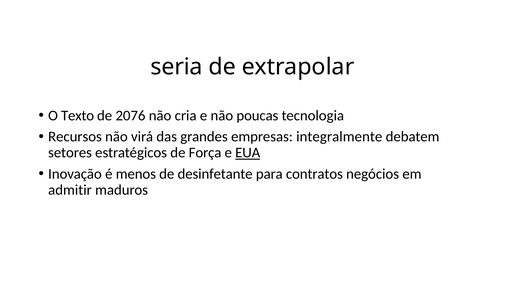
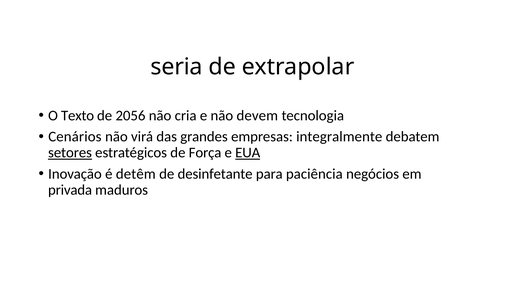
2076: 2076 -> 2056 (130, 116)
poucas: poucas -> devem (257, 116)
Recursos: Recursos -> Cenários (75, 137)
setores underline: none -> present (70, 153)
menos: menos -> detêm (136, 174)
contratos: contratos -> paciência (314, 174)
admitir: admitir -> privada (70, 190)
